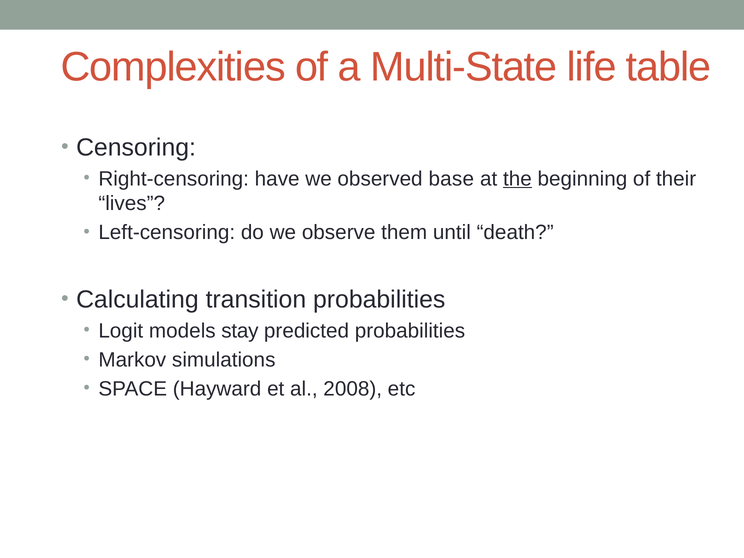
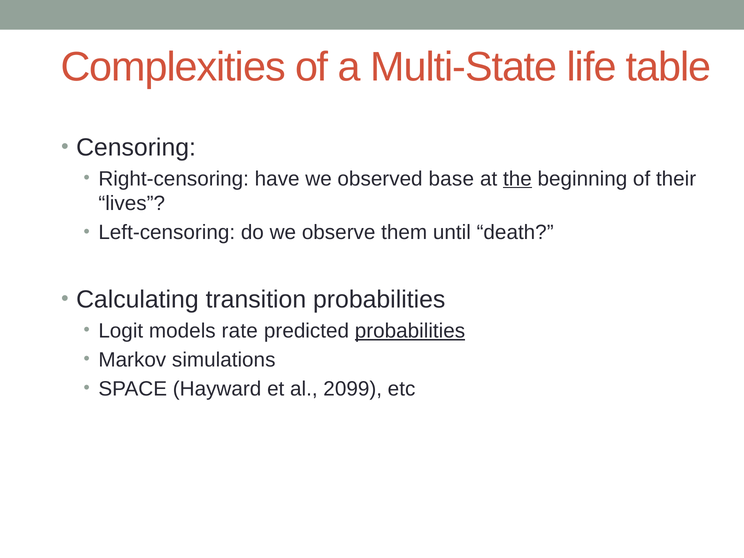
stay: stay -> rate (240, 331)
probabilities underline: none -> present (410, 331)
2008: 2008 -> 2099 (353, 389)
